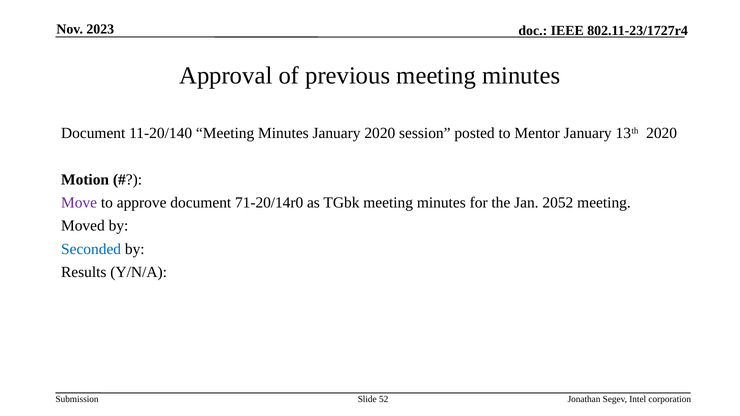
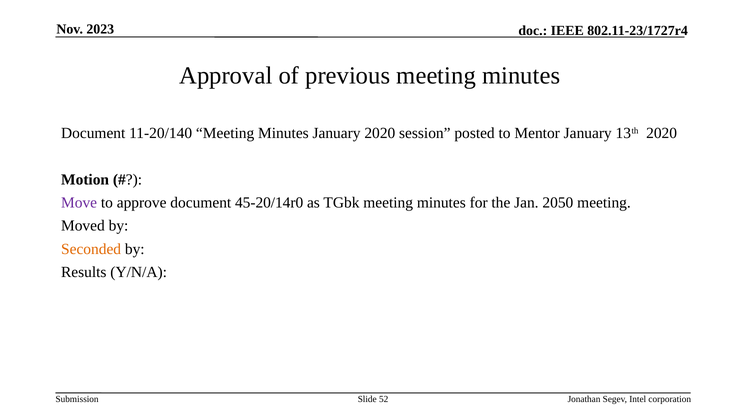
71-20/14r0: 71-20/14r0 -> 45-20/14r0 (269, 203)
2052: 2052 -> 2050 (558, 203)
Seconded colour: blue -> orange (91, 249)
